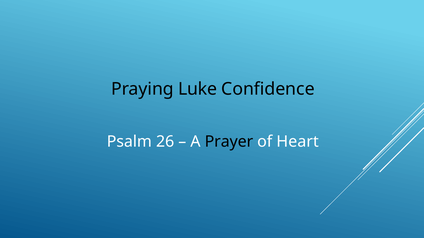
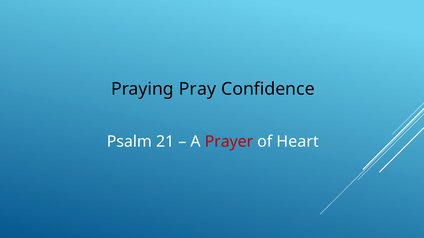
Luke: Luke -> Pray (197, 89)
26: 26 -> 21 (165, 142)
Prayer colour: black -> red (229, 142)
